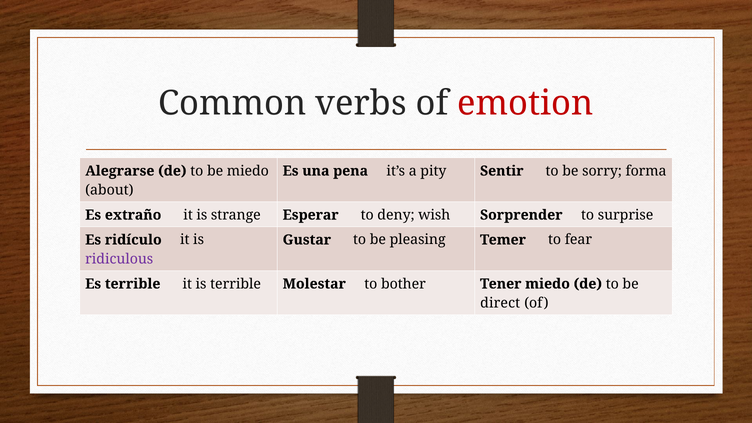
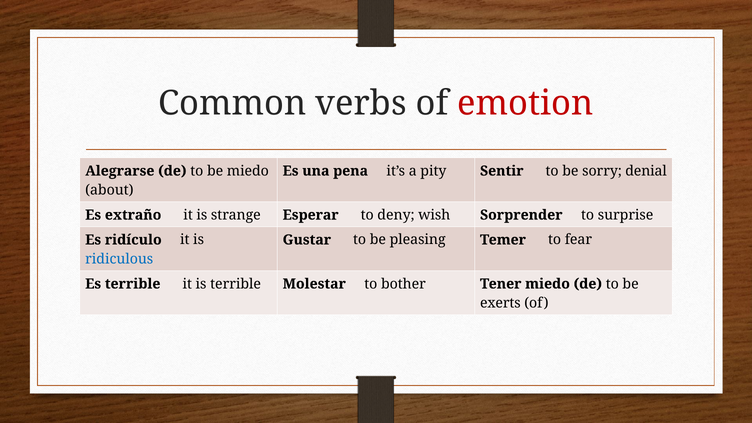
forma: forma -> denial (646, 171)
ridiculous colour: purple -> blue (119, 259)
direct: direct -> exerts (500, 303)
